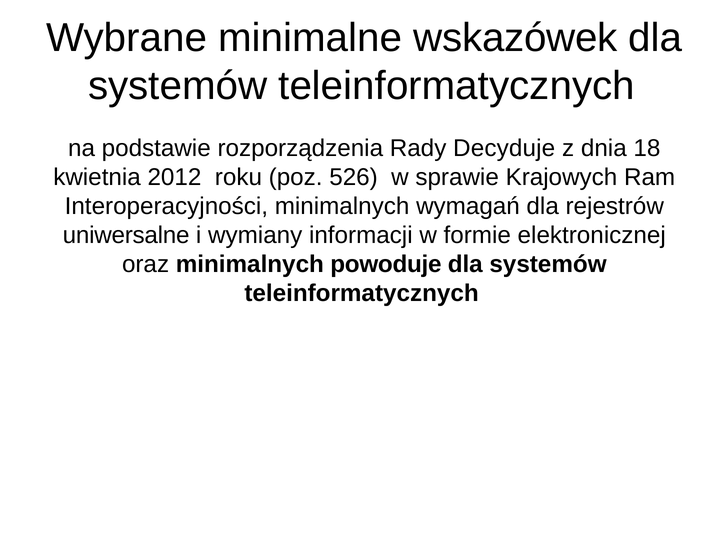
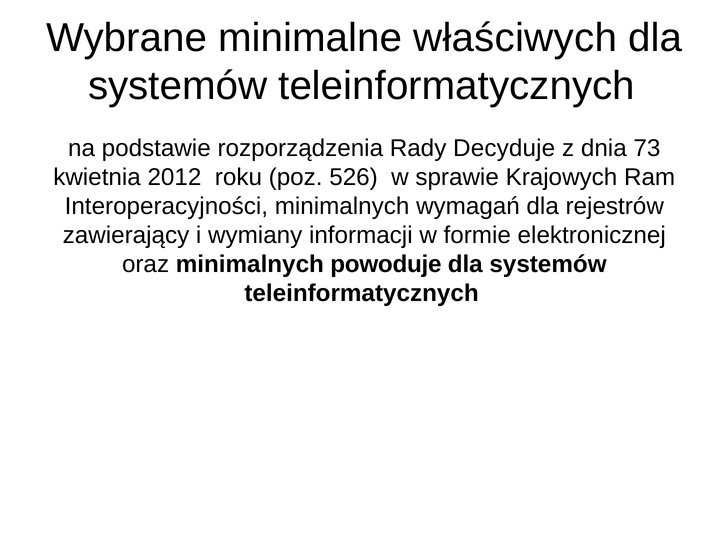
wskazówek: wskazówek -> właściwych (515, 38)
18: 18 -> 73 (647, 148)
uniwersalne: uniwersalne -> zawierający (126, 235)
